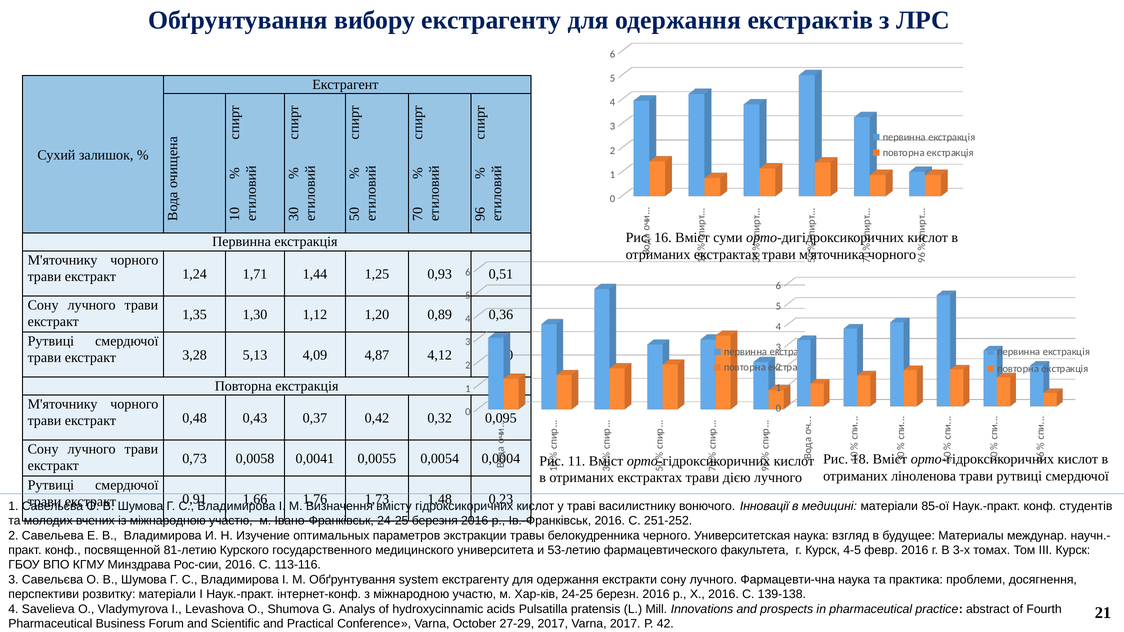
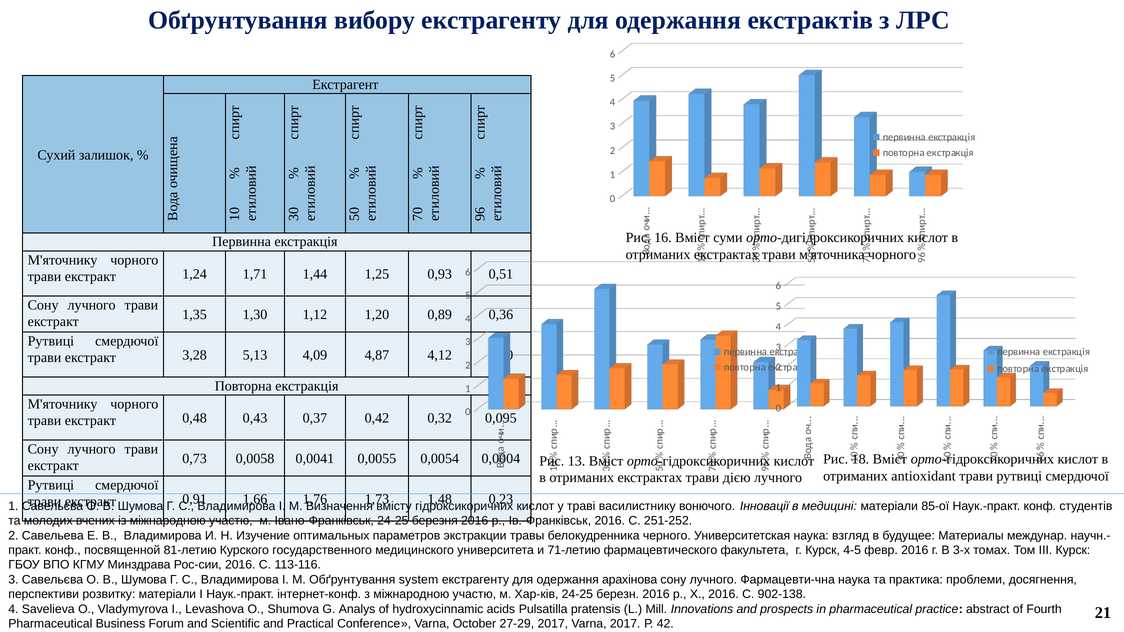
11: 11 -> 13 (577, 461)
ліноленова: ліноленова -> antioxidant (923, 476)
53-летию: 53-летию -> 71-летию (574, 550)
екстракти: екстракти -> арахінова (630, 580)
139-138: 139-138 -> 902-138 (782, 595)
